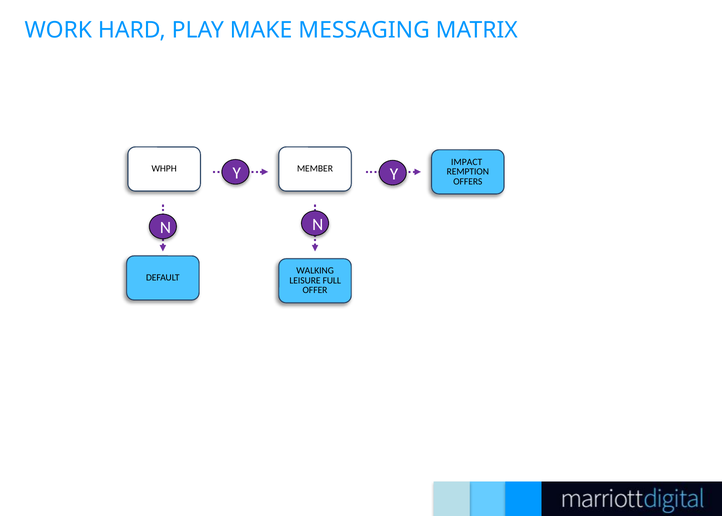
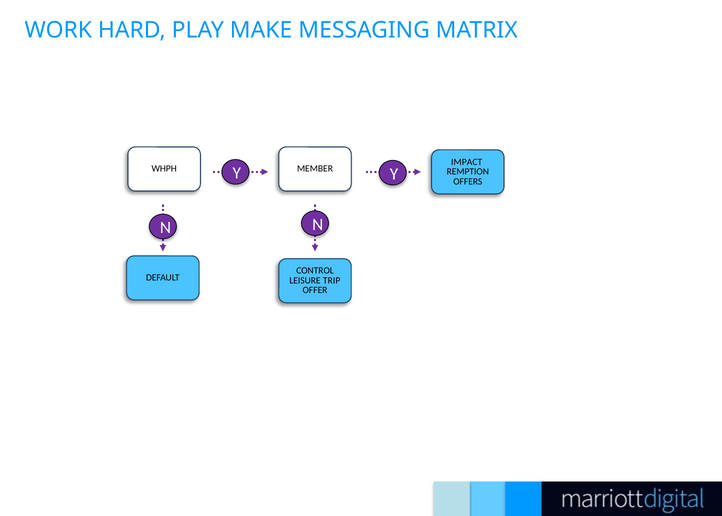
WALKING: WALKING -> CONTROL (315, 271)
FULL: FULL -> TRIP (332, 280)
